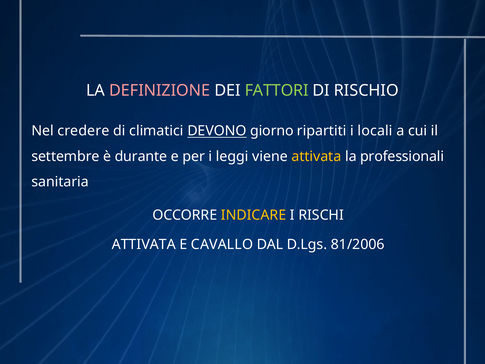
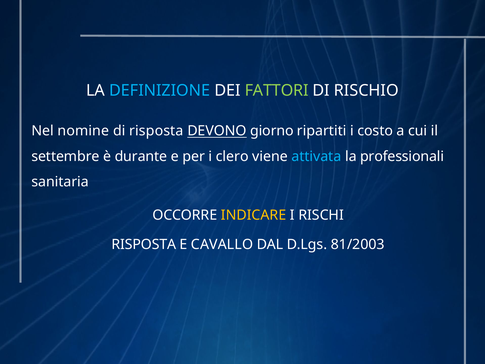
DEFINIZIONE colour: pink -> light blue (160, 91)
credere: credere -> nomine (83, 131)
di climatici: climatici -> risposta (156, 131)
locali: locali -> costo (375, 131)
leggi: leggi -> clero (232, 156)
attivata colour: yellow -> light blue (316, 156)
ATTIVATA: ATTIVATA -> RISPOSTA (144, 244)
81/2006: 81/2006 -> 81/2003 (358, 244)
